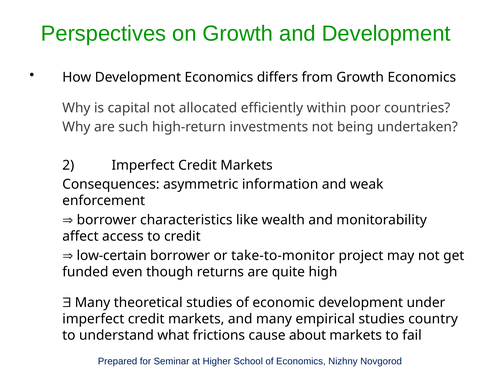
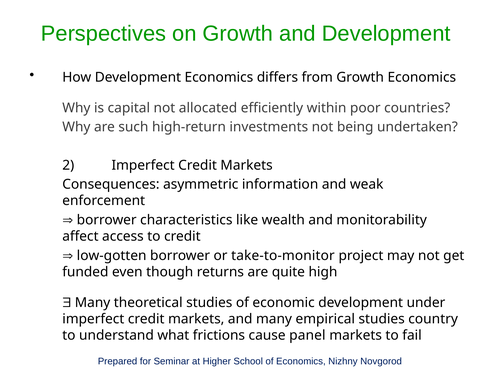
low-certain: low-certain -> low-gotten (112, 255)
about: about -> panel (307, 335)
